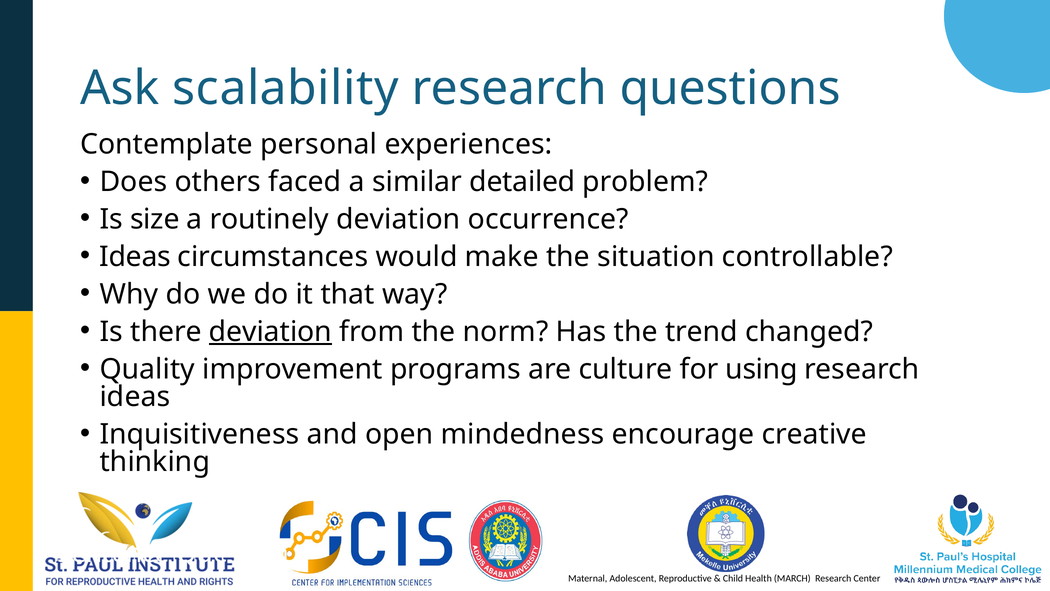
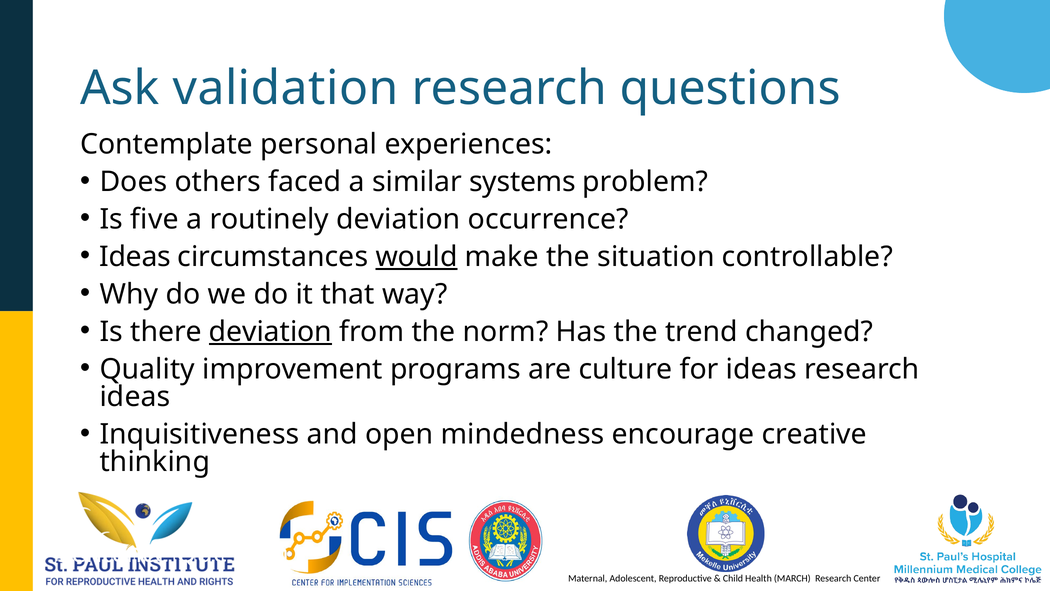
scalability: scalability -> validation (286, 88)
detailed: detailed -> systems (522, 182)
size: size -> five (155, 219)
would underline: none -> present (417, 257)
for using: using -> ideas (761, 369)
